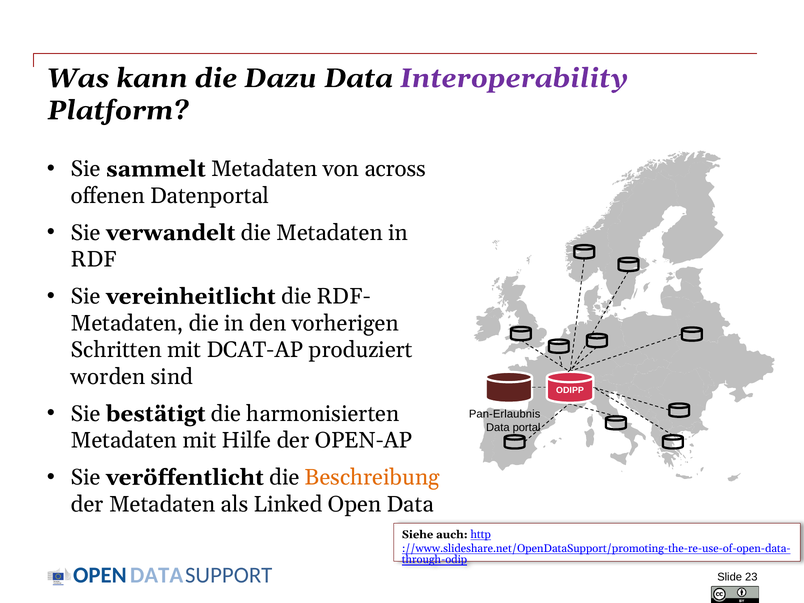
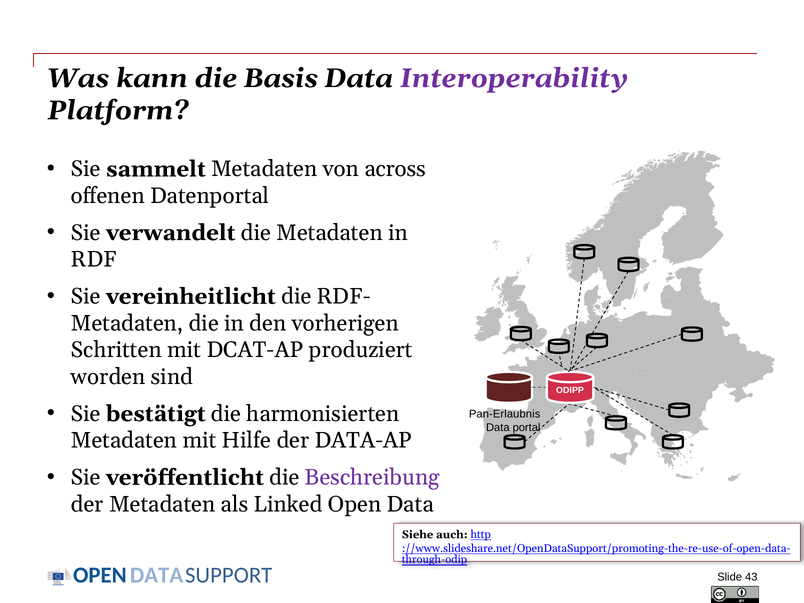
Dazu: Dazu -> Basis (281, 78)
OPEN-AP: OPEN-AP -> DATA-AP (363, 441)
Beschreibung colour: orange -> purple (372, 477)
23: 23 -> 43 (751, 577)
